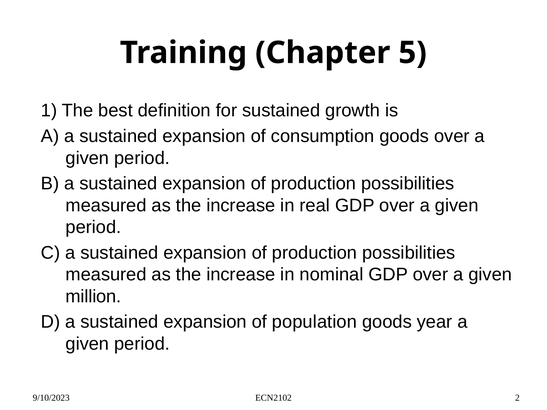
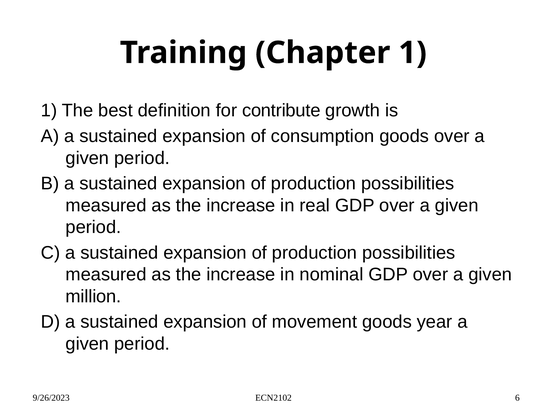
Chapter 5: 5 -> 1 (413, 53)
for sustained: sustained -> contribute (281, 111)
population: population -> movement (314, 322)
9/10/2023: 9/10/2023 -> 9/26/2023 (51, 398)
2: 2 -> 6 (517, 398)
